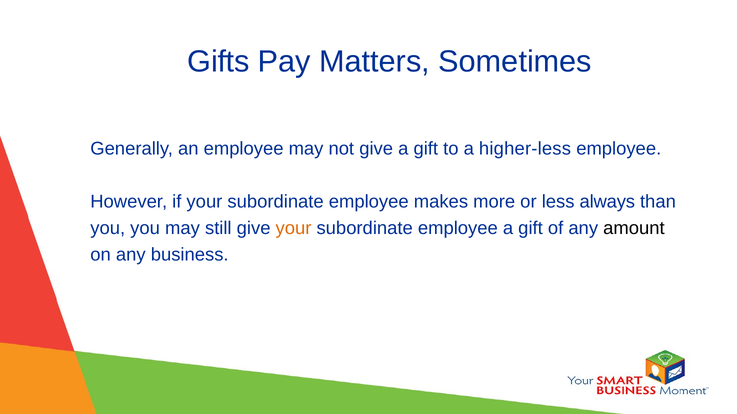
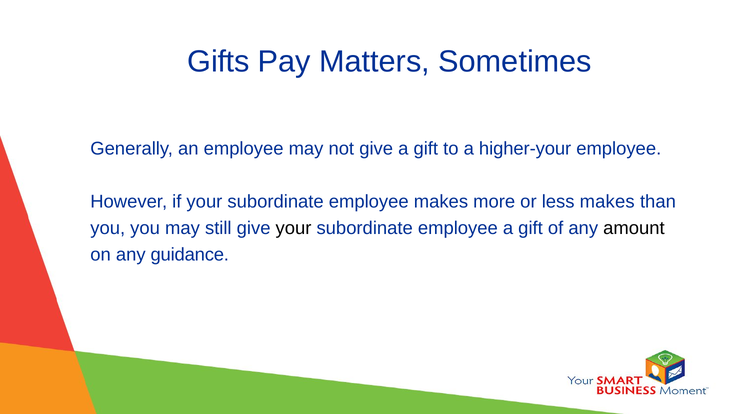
higher-less: higher-less -> higher-your (525, 149)
less always: always -> makes (607, 202)
your colour: orange -> black (293, 229)
business: business -> guidance (190, 255)
